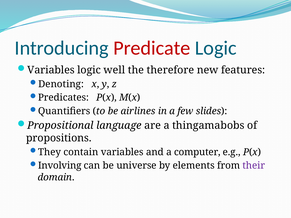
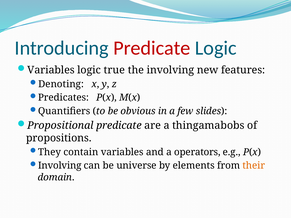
well: well -> true (114, 70)
the therefore: therefore -> involving (170, 70)
airlines: airlines -> obvious (138, 111)
Propositional language: language -> predicate (119, 126)
computer: computer -> operators (197, 152)
their colour: purple -> orange (254, 166)
